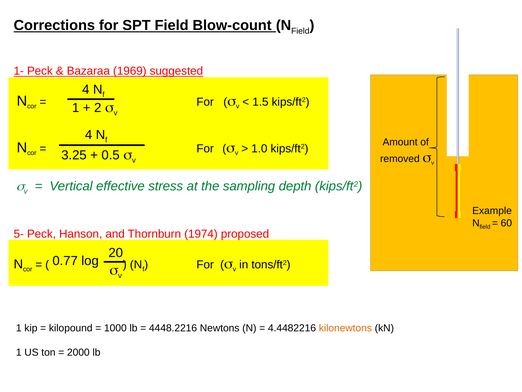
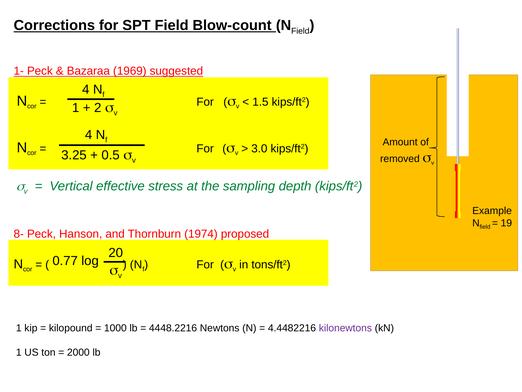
1.0: 1.0 -> 3.0 (259, 148)
60: 60 -> 19 (506, 223)
5-: 5- -> 8- (19, 234)
kilonewtons colour: orange -> purple (345, 328)
